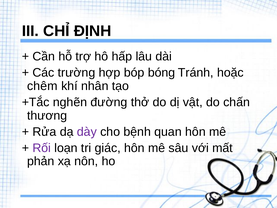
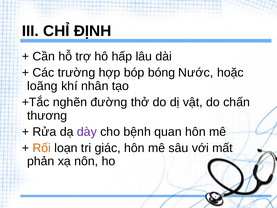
Tránh: Tránh -> Nước (196, 73)
chêm: chêm -> loãng (42, 86)
Rối colour: purple -> orange (42, 148)
